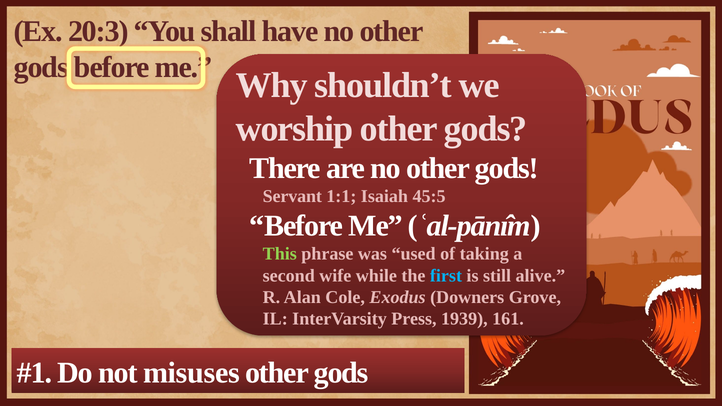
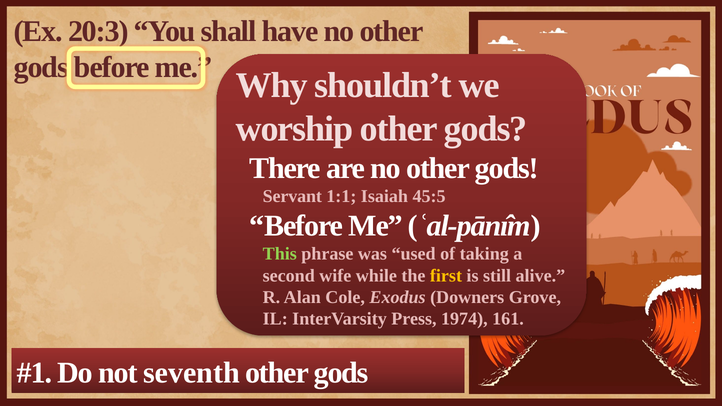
first colour: light blue -> yellow (446, 276)
1939: 1939 -> 1974 (464, 319)
misuses: misuses -> seventh (191, 373)
